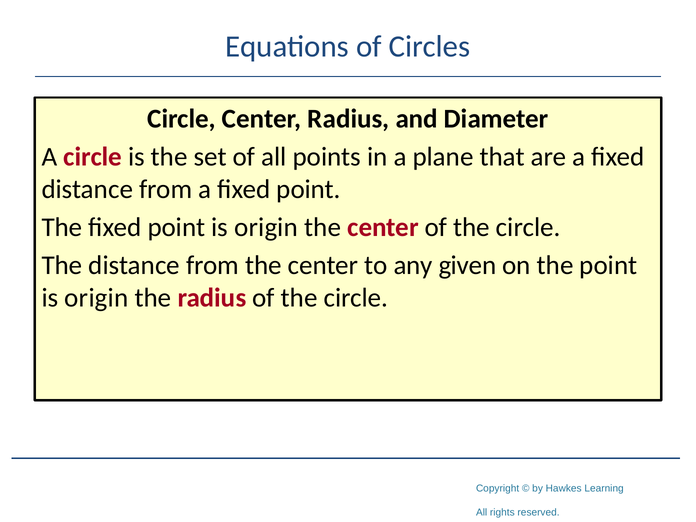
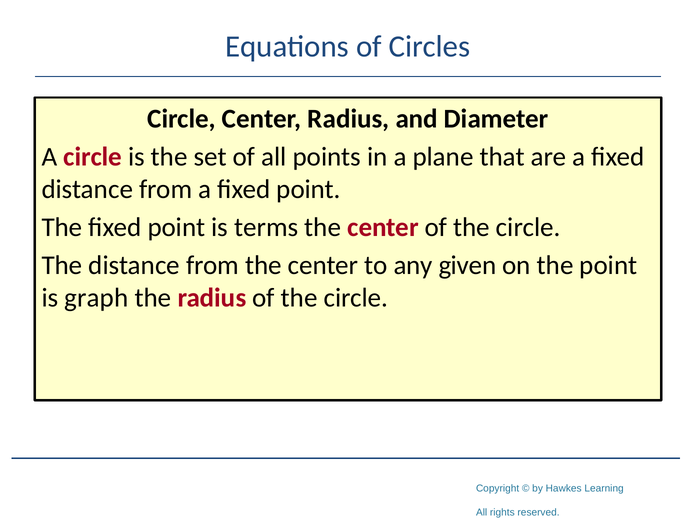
fixed point is origin: origin -> terms (266, 227)
origin: origin -> graph (97, 298)
